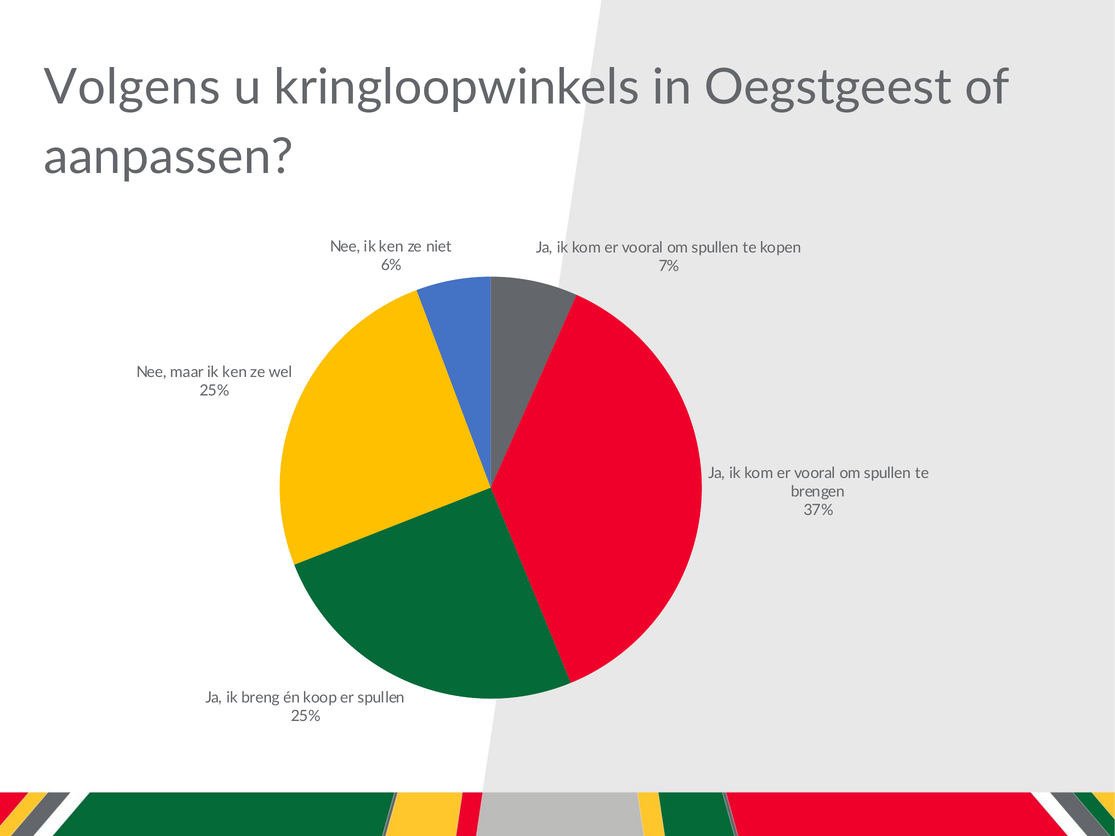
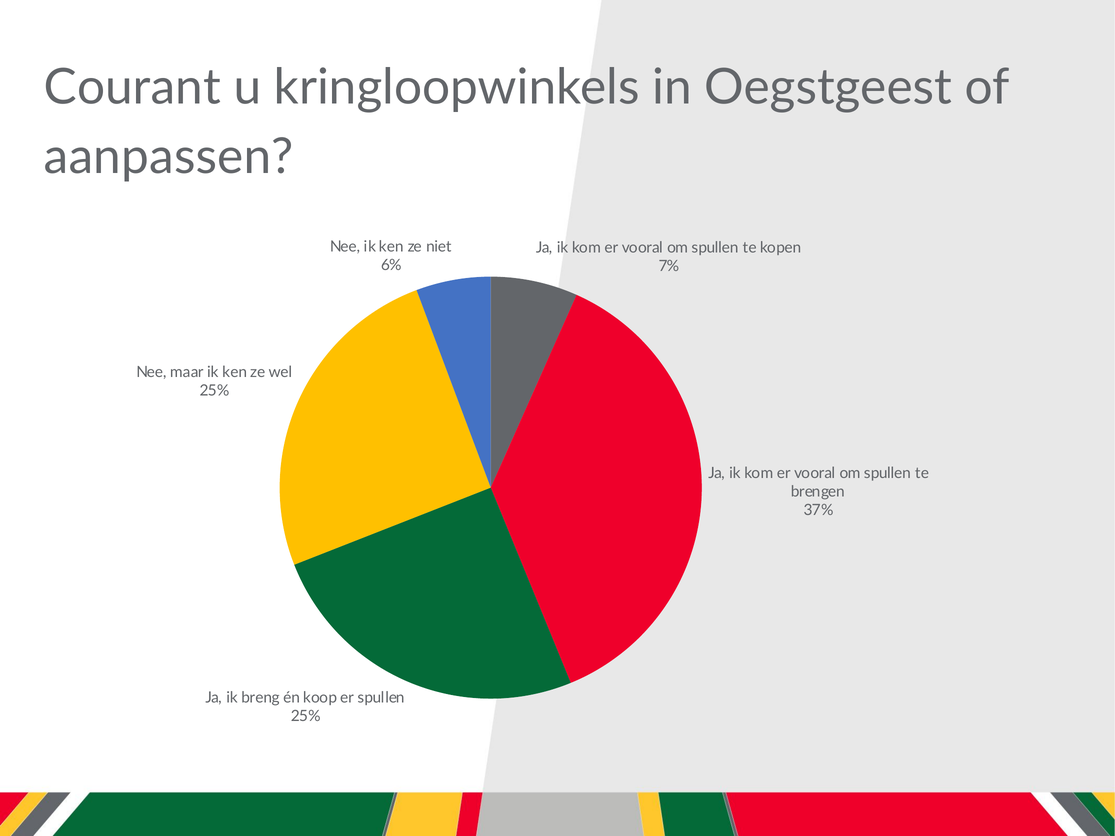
Volgens: Volgens -> Courant (132, 87)
